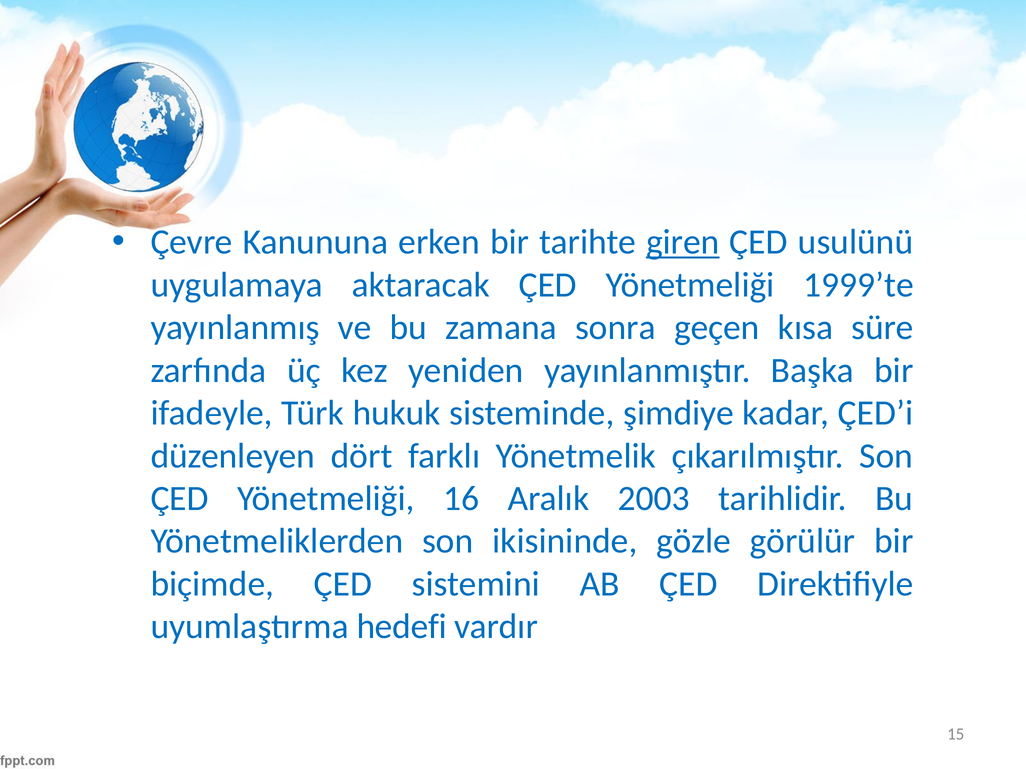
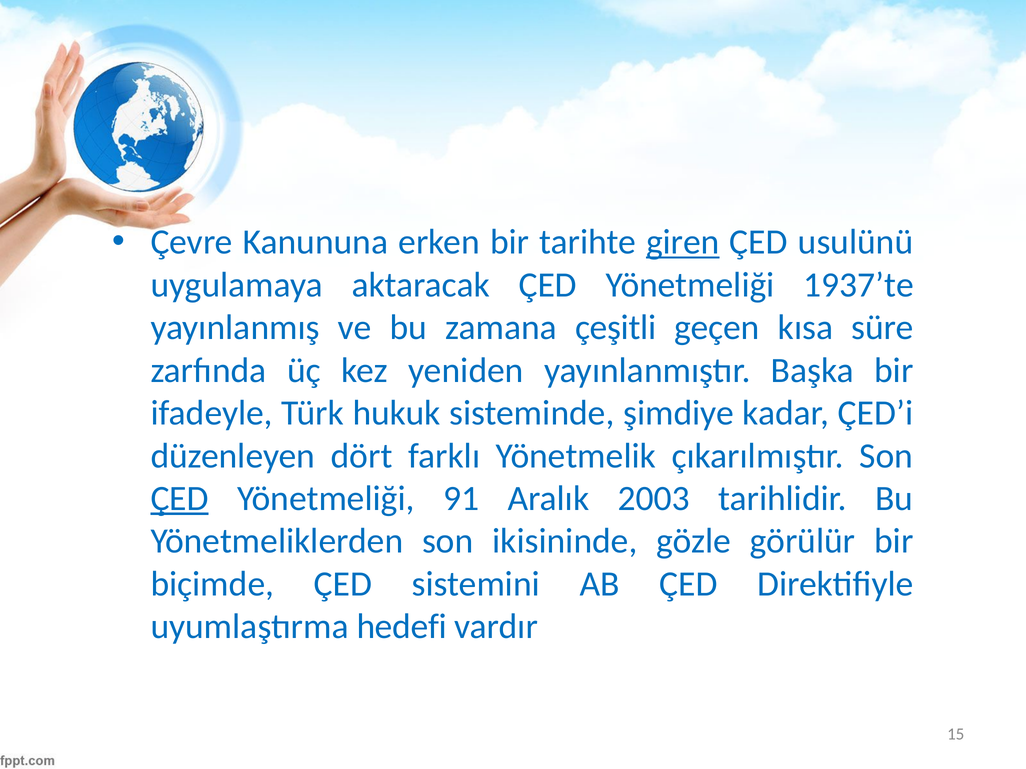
1999’te: 1999’te -> 1937’te (859, 285)
sonra: sonra -> çeşitli (616, 328)
ÇED underline: none -> present (180, 499)
16: 16 -> 91 (461, 499)
